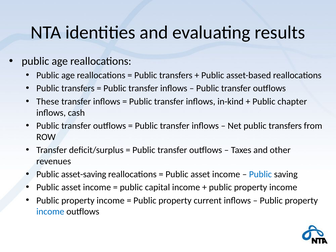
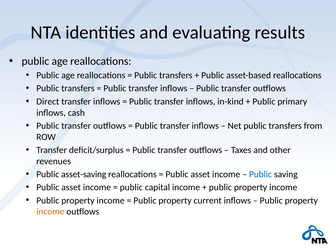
These: These -> Direct (48, 101)
chapter: chapter -> primary (292, 101)
income colour: blue -> orange (50, 212)
